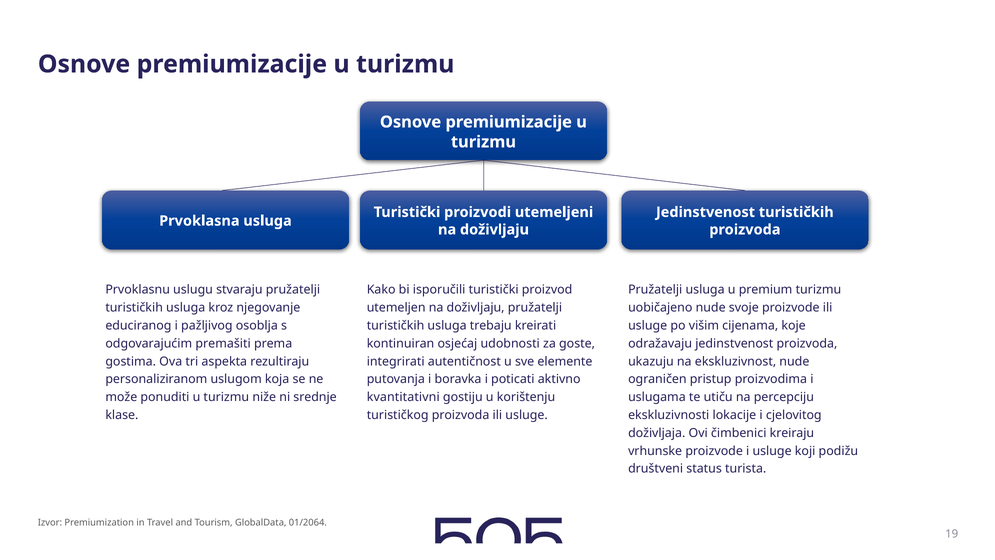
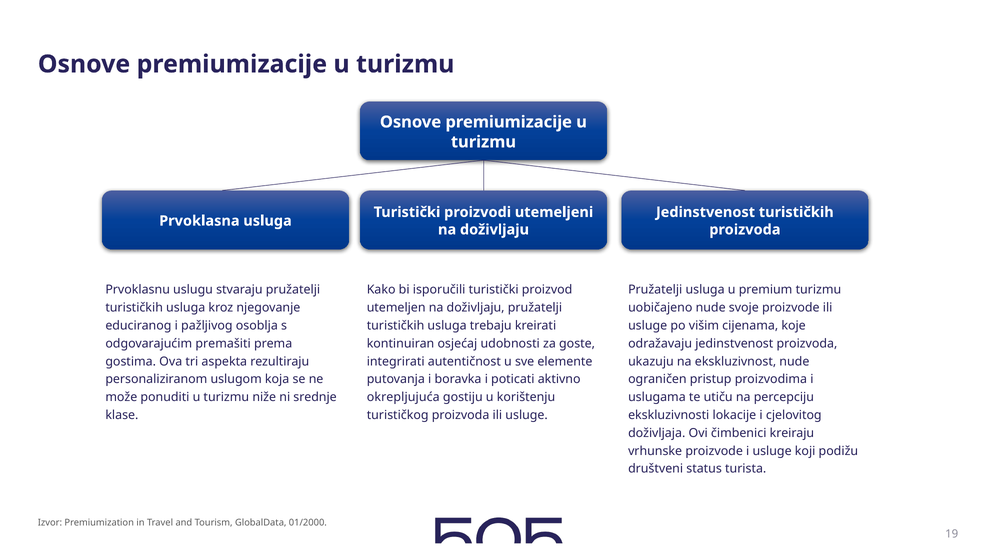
kvantitativni: kvantitativni -> okrepljujuća (403, 397)
01/2064: 01/2064 -> 01/2000 (308, 522)
